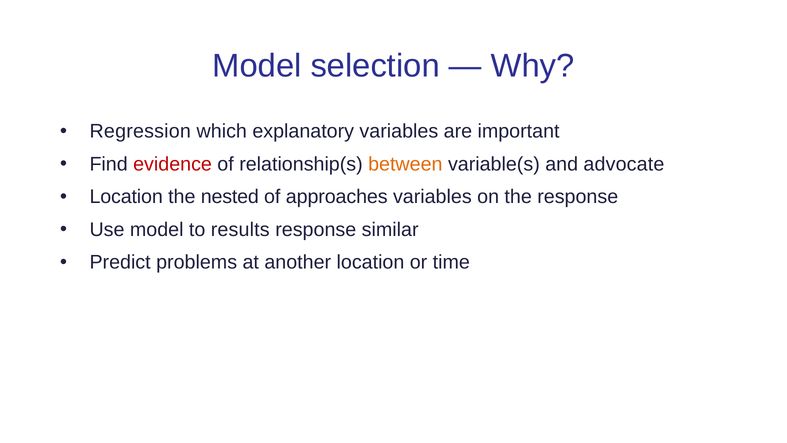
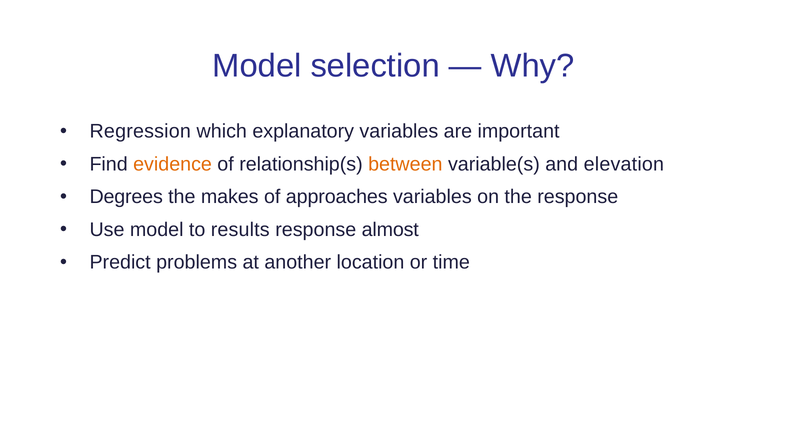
evidence colour: red -> orange (173, 164)
advocate: advocate -> elevation (624, 164)
Location: Location -> Degrees (126, 197)
nested: nested -> makes (230, 197)
similar: similar -> almost (390, 229)
